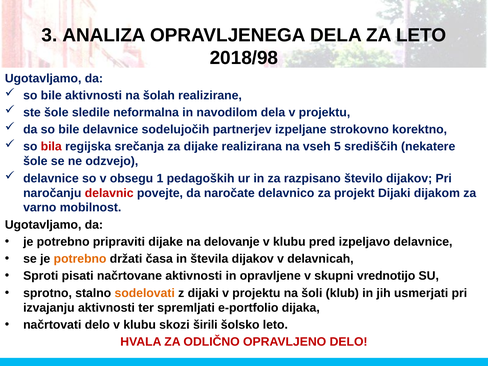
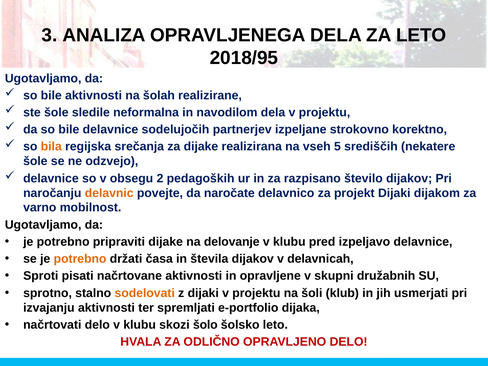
2018/98: 2018/98 -> 2018/95 (244, 58)
bila colour: red -> orange (51, 147)
1: 1 -> 2 (160, 178)
delavnic colour: red -> orange (109, 193)
vrednotijo: vrednotijo -> družabnih (386, 276)
širili: širili -> šolo (205, 325)
